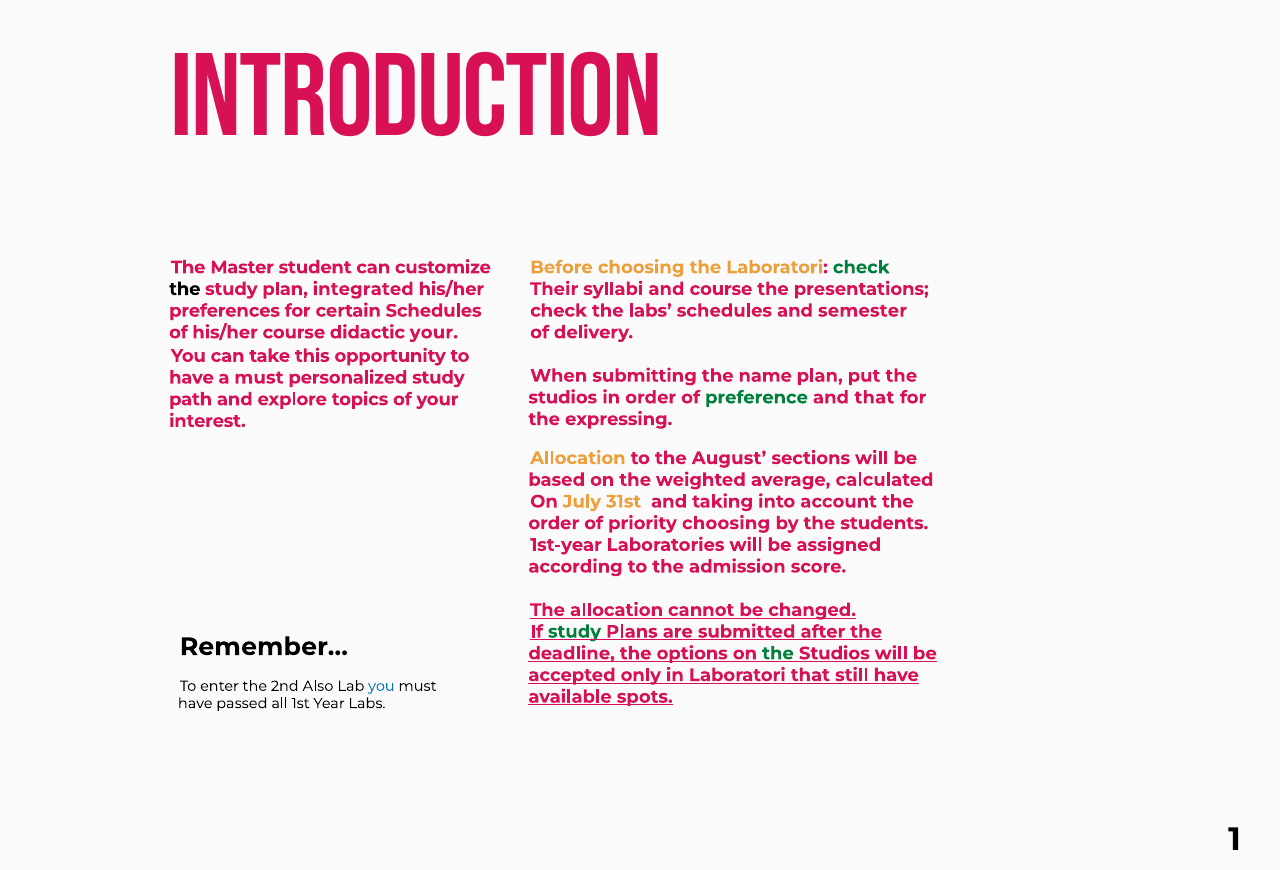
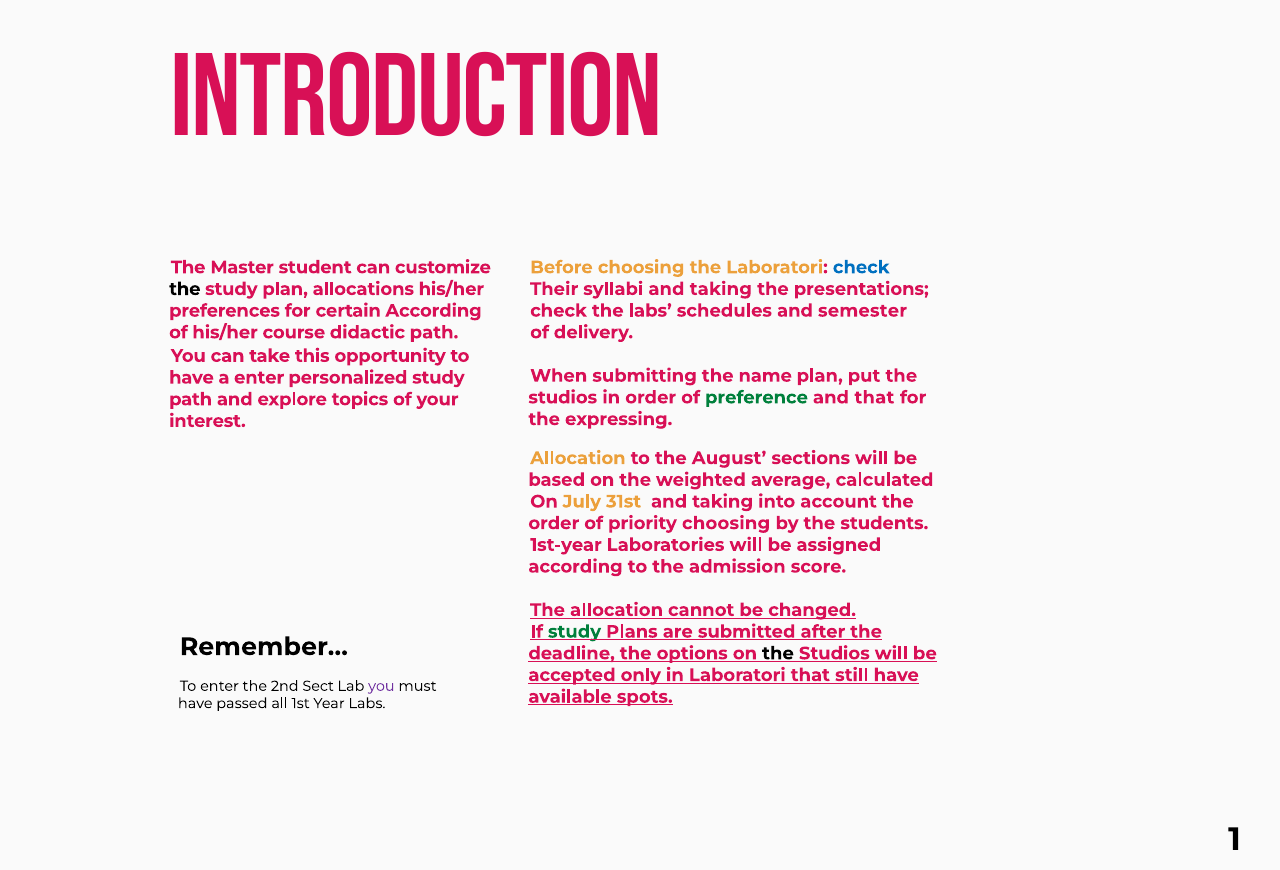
check colour: green -> blue (861, 267)
syllabi and course: course -> taking (721, 289)
integrated: integrated -> allocations (363, 289)
certain Schedules: Schedules -> According (434, 311)
didactic your: your -> path (434, 333)
a must: must -> enter (259, 378)
the colour: green -> black (778, 654)
Also: Also -> Sect (318, 686)
you colour: blue -> purple (381, 686)
